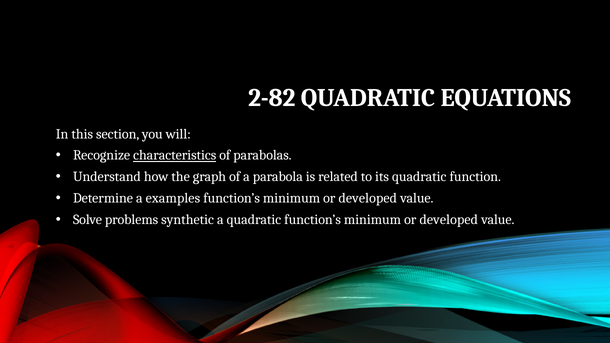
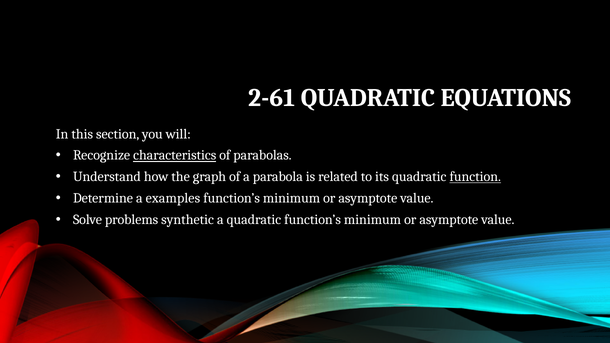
2-82: 2-82 -> 2-61 (272, 98)
function underline: none -> present (475, 177)
developed: developed -> asymptote (368, 198)
developed: developed -> asymptote (449, 220)
